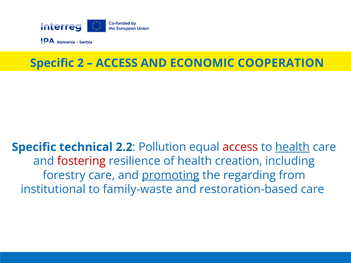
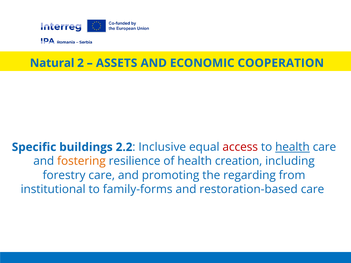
Specific: Specific -> Natural (52, 63)
ACCESS: ACCESS -> ASSETS (117, 63)
technical: technical -> buildings (86, 147)
Pollution: Pollution -> Inclusive (162, 147)
fostering colour: red -> orange (81, 161)
promoting underline: present -> none (171, 175)
family-waste: family-waste -> family-forms (138, 189)
